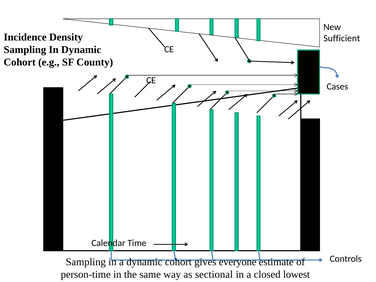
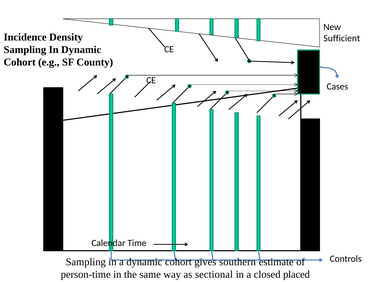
everyone: everyone -> southern (238, 262)
lowest: lowest -> placed (296, 274)
